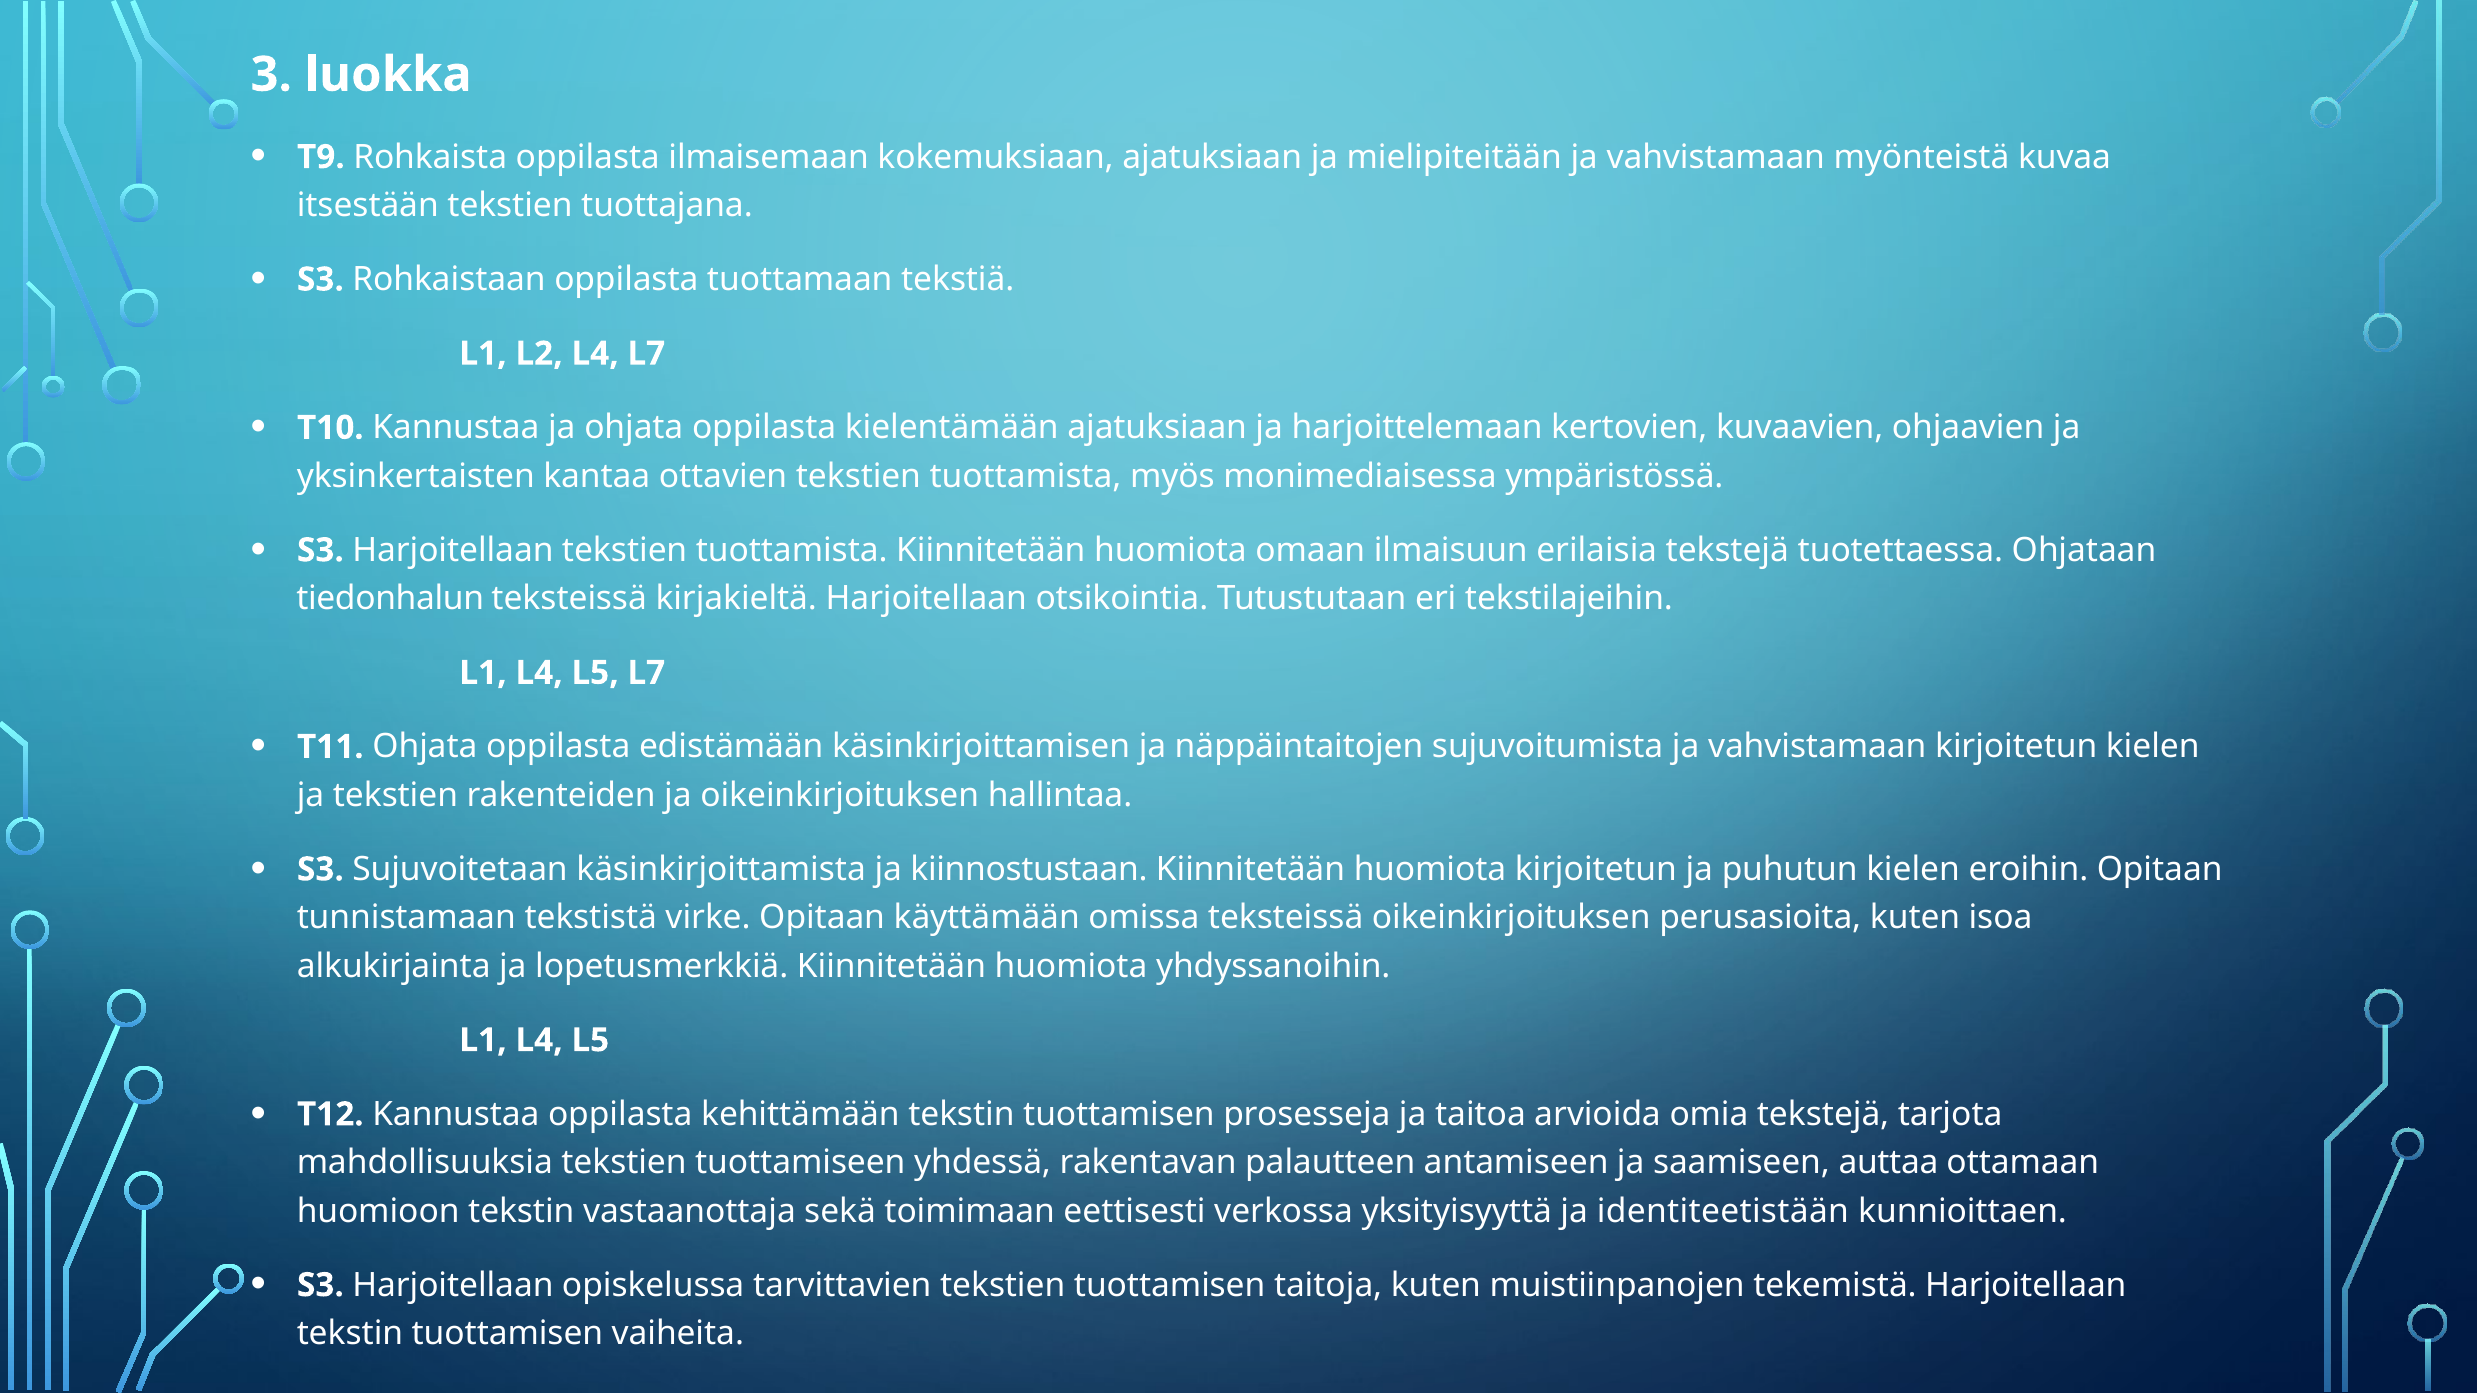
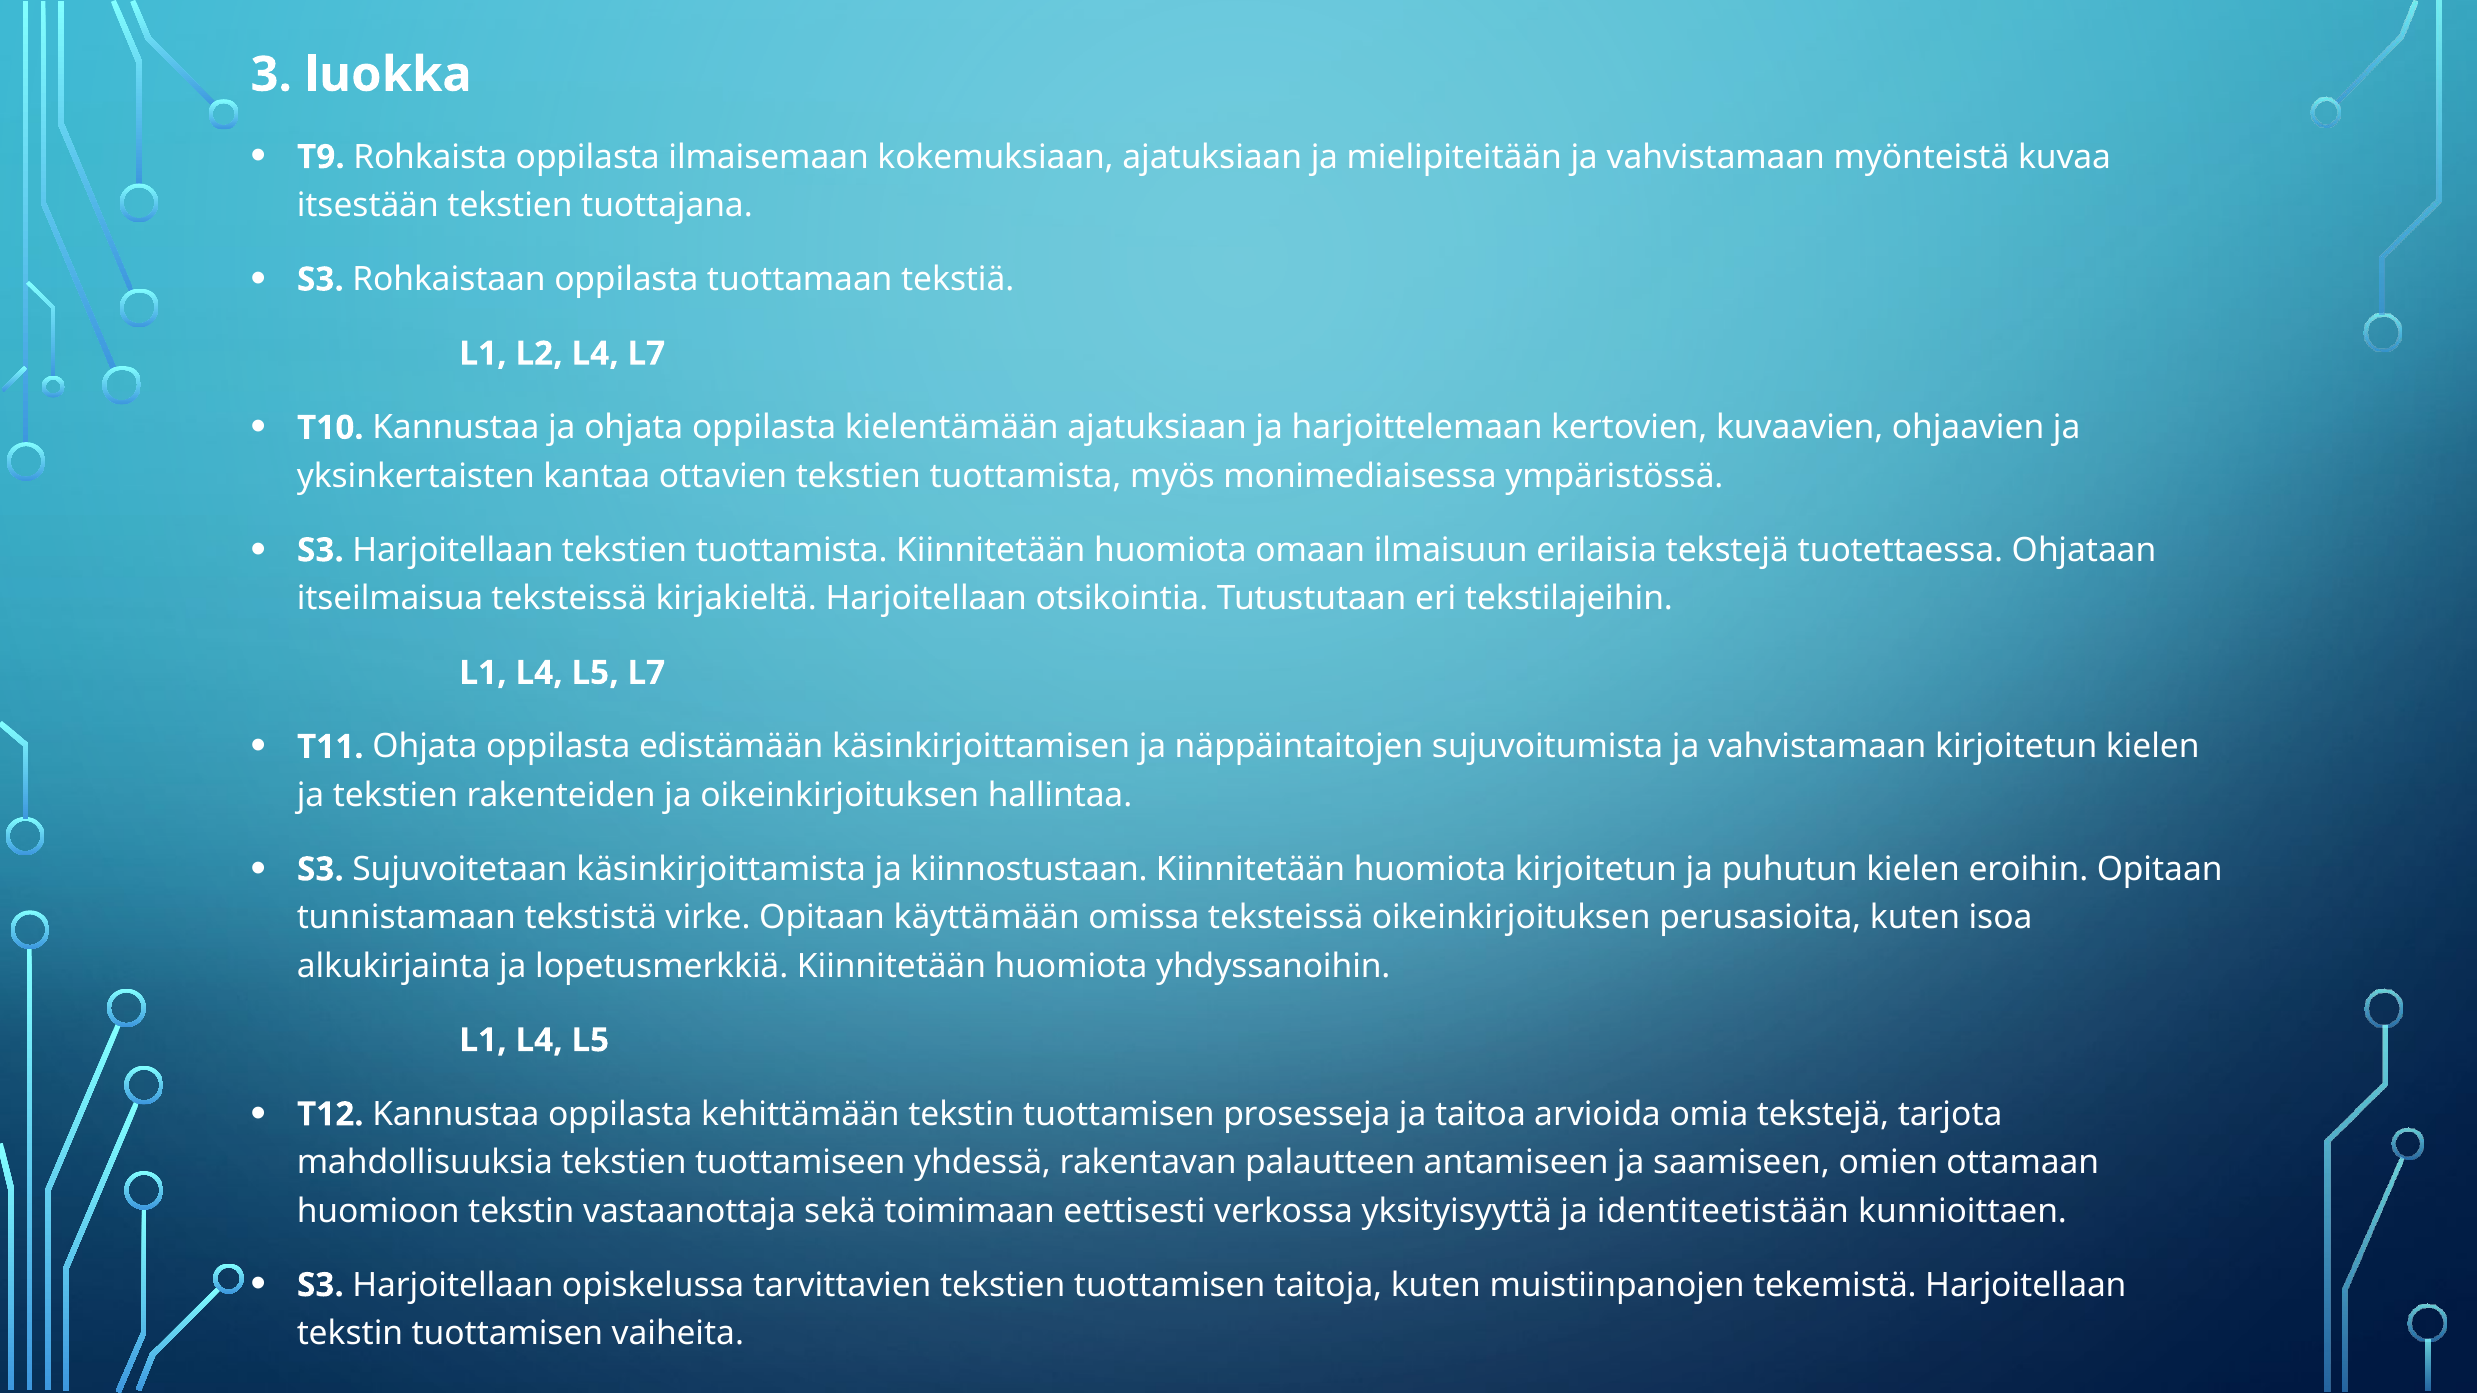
tiedonhalun: tiedonhalun -> itseilmaisua (390, 599)
auttaa: auttaa -> omien (1888, 1163)
